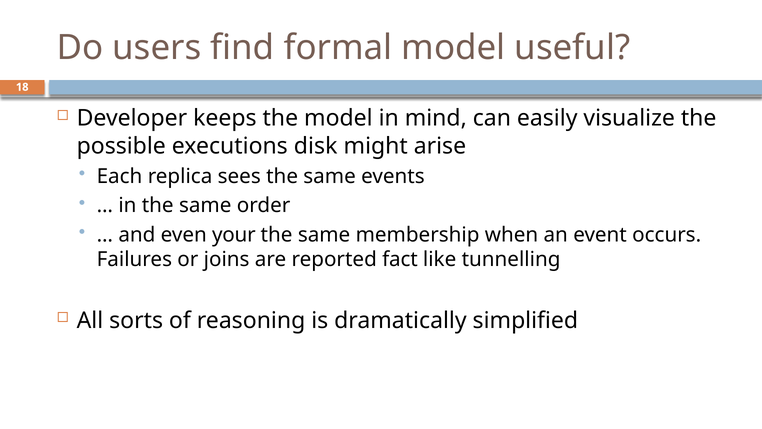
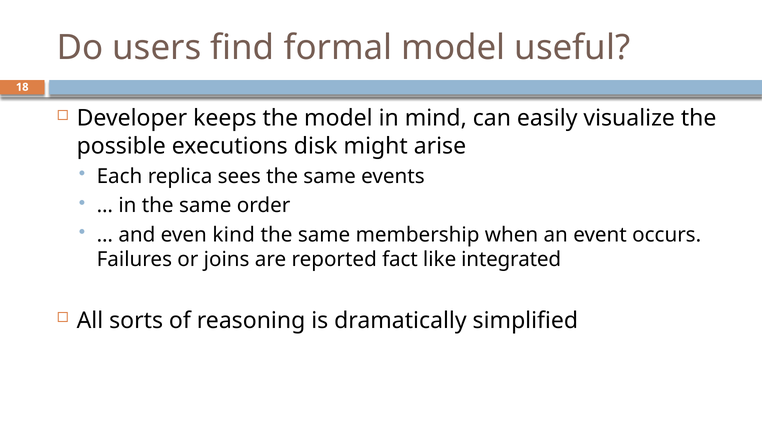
your: your -> kind (234, 235)
tunnelling: tunnelling -> integrated (511, 259)
